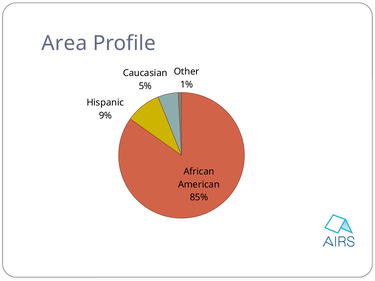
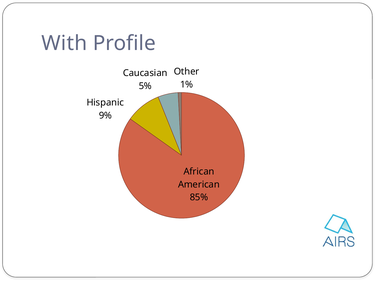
Area: Area -> With (64, 43)
